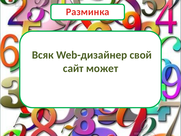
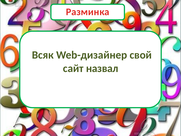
может: может -> назвал (102, 68)
